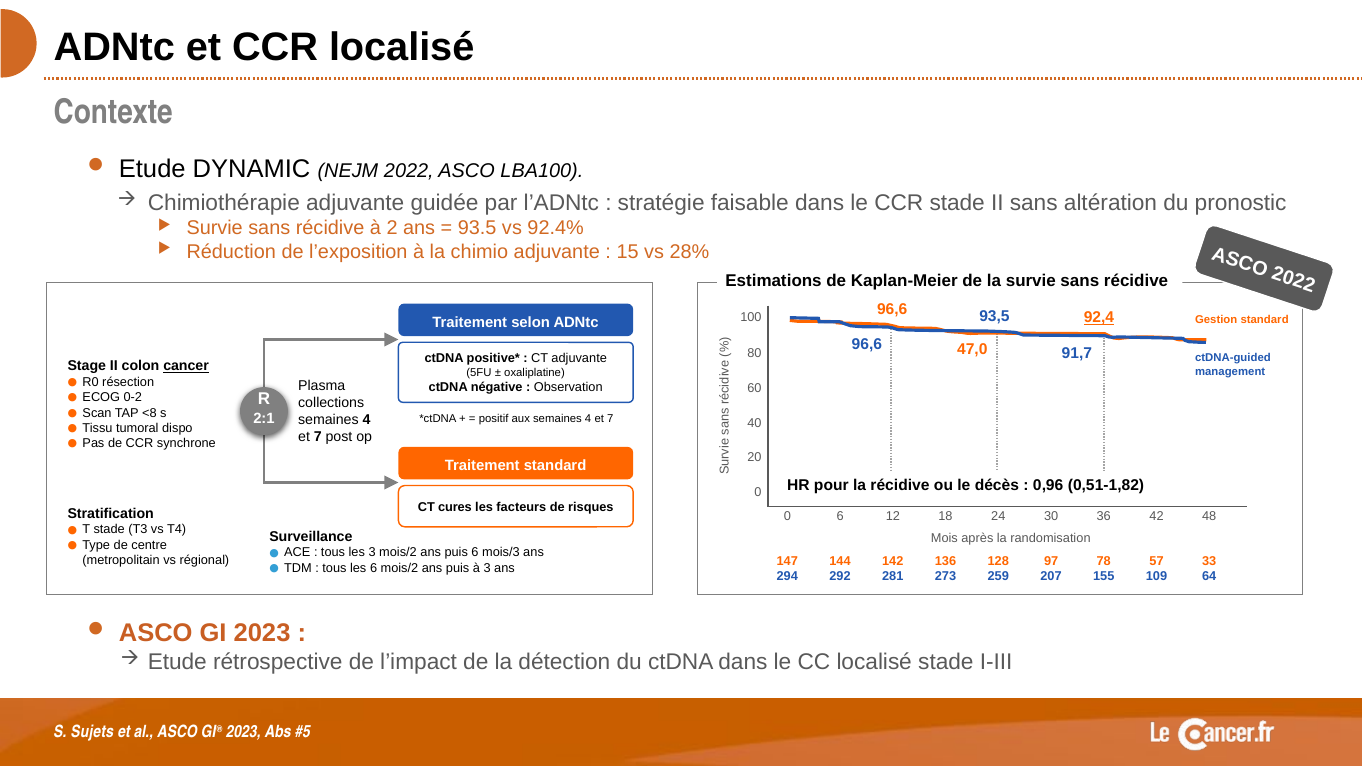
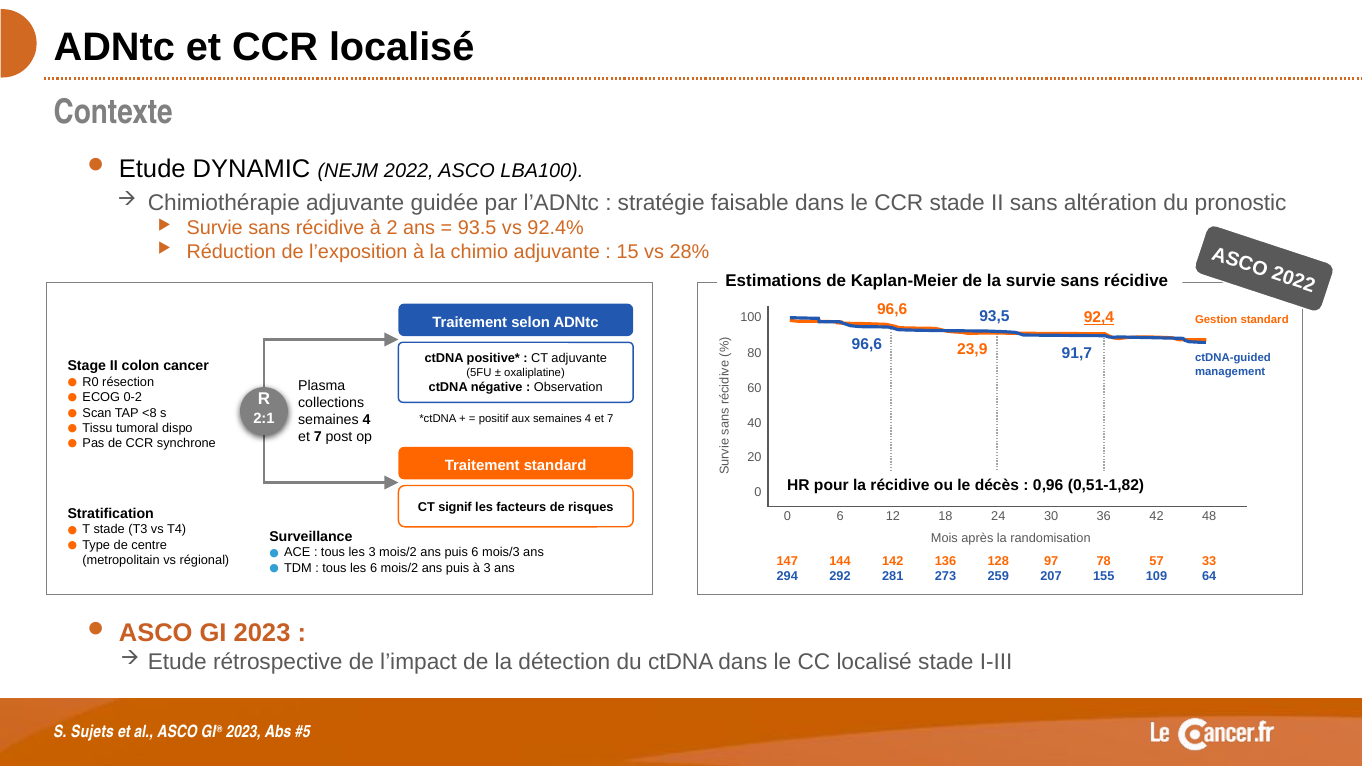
47,0: 47,0 -> 23,9 (972, 349)
cancer underline: present -> none (186, 366)
cures: cures -> signif (455, 507)
